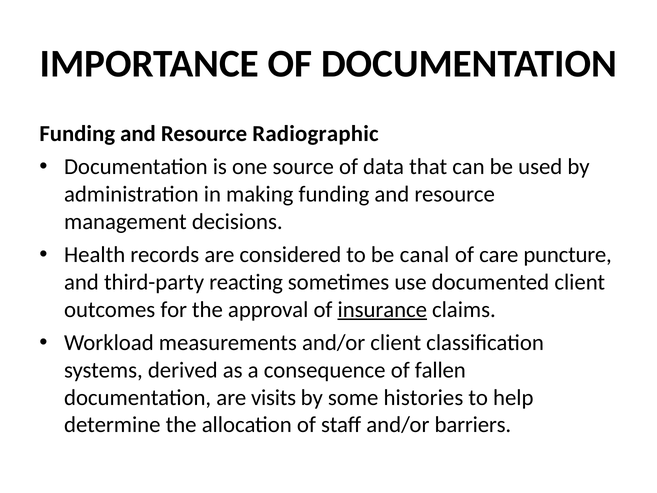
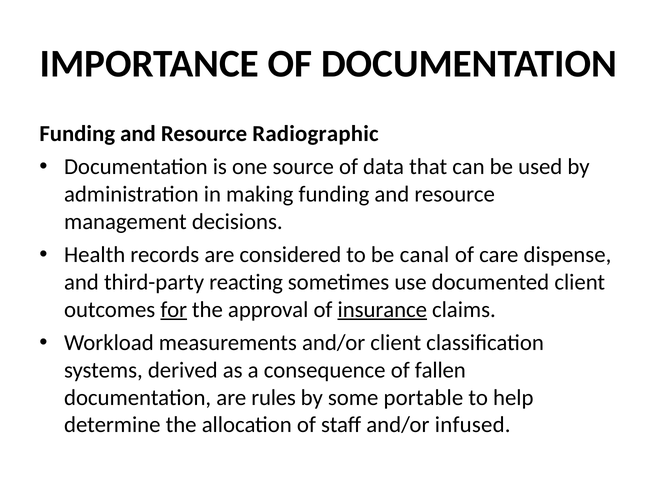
puncture: puncture -> dispense (567, 255)
for underline: none -> present (174, 309)
visits: visits -> rules (274, 397)
histories: histories -> portable (423, 397)
barriers: barriers -> infused (473, 425)
